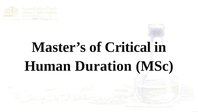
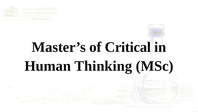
Duration: Duration -> Thinking (103, 66)
